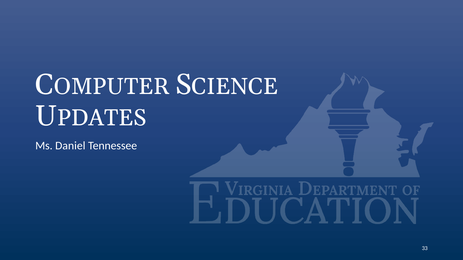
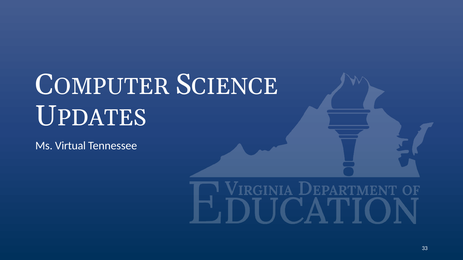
Daniel: Daniel -> Virtual (70, 146)
